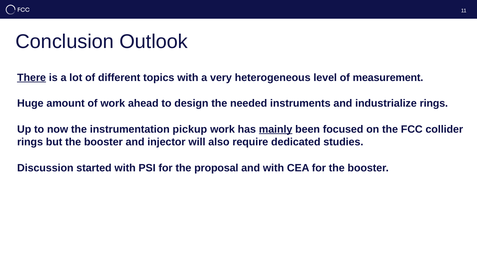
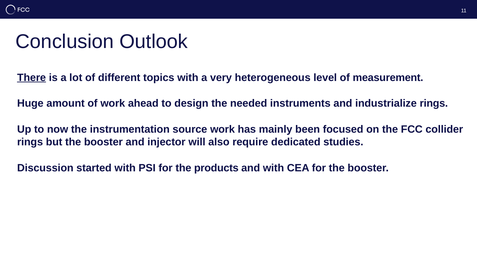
pickup: pickup -> source (190, 129)
mainly underline: present -> none (276, 129)
proposal: proposal -> products (216, 168)
